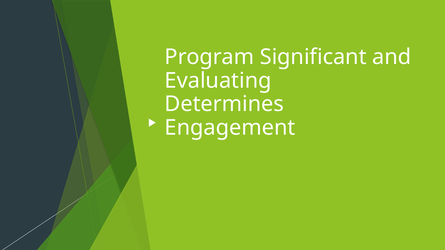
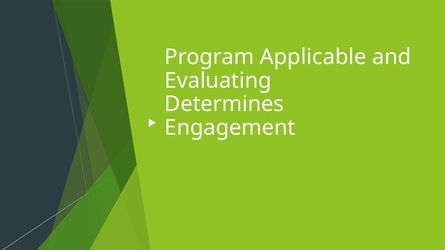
Significant: Significant -> Applicable (313, 57)
